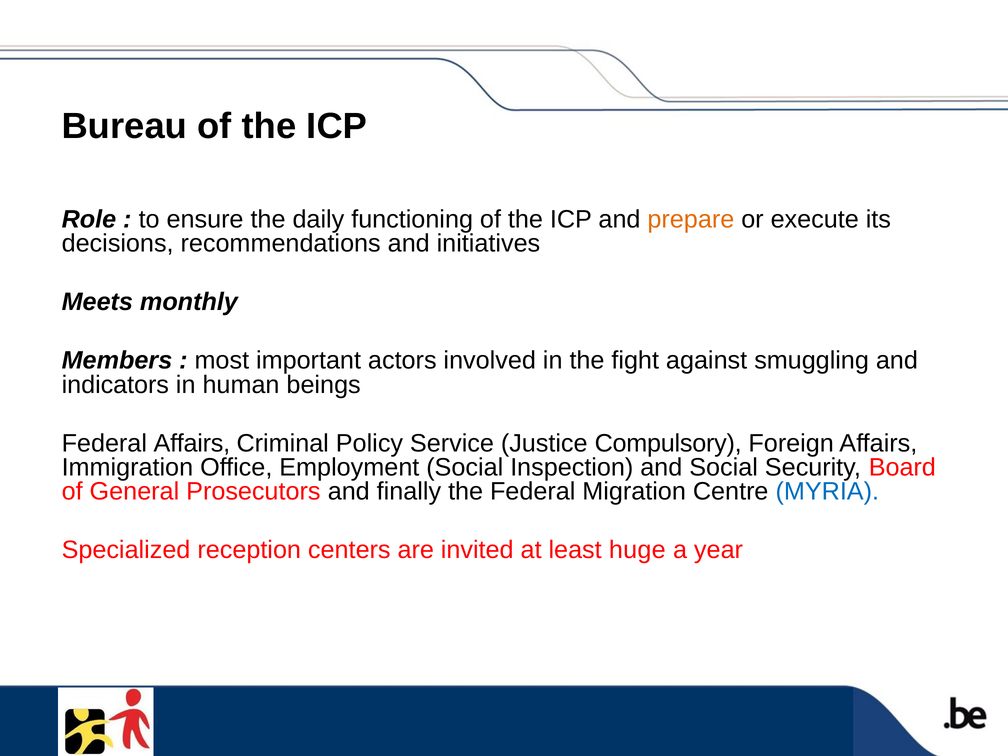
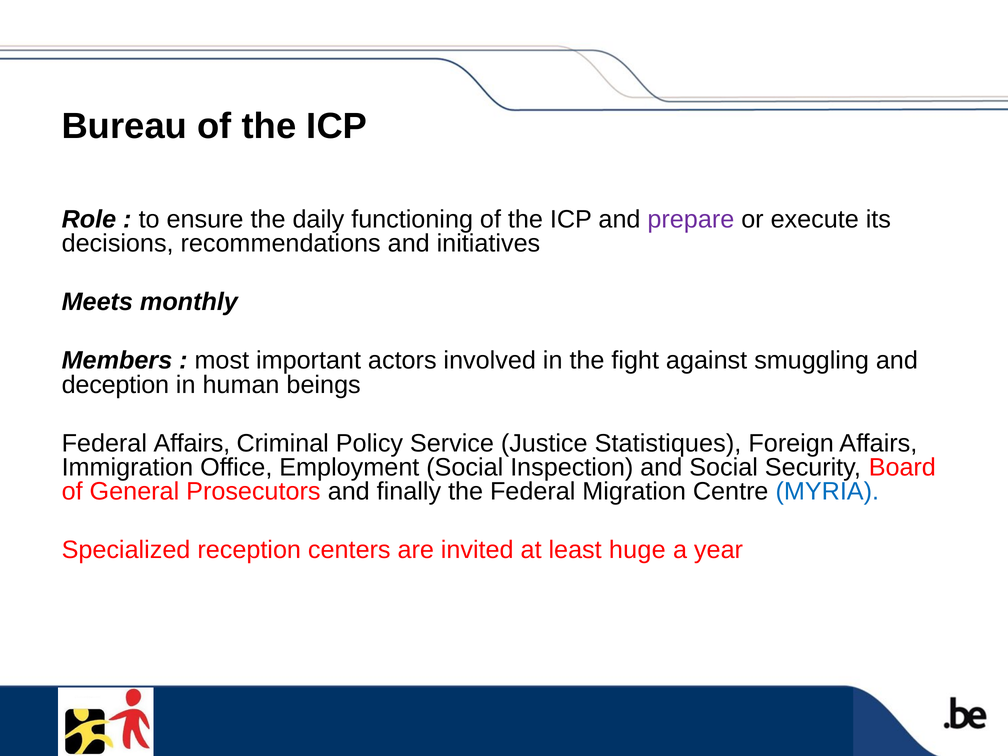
prepare colour: orange -> purple (691, 219)
indicators: indicators -> deception (115, 385)
Compulsory: Compulsory -> Statistiques (668, 443)
